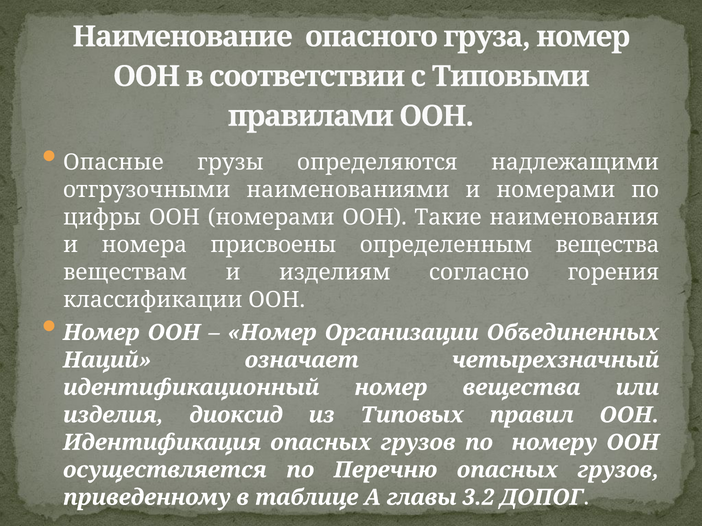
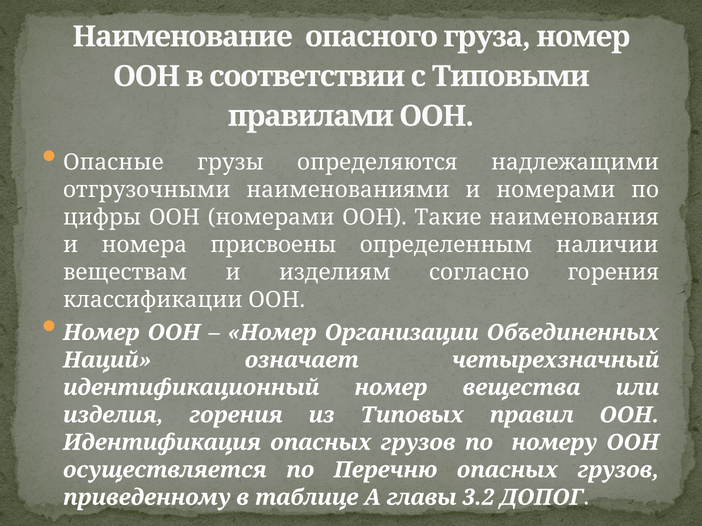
определенным вещества: вещества -> наличии (607, 245)
изделия диоксид: диоксид -> горения (236, 415)
